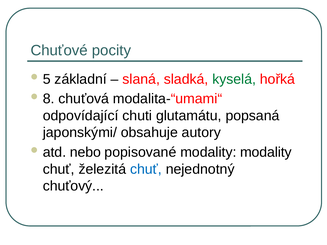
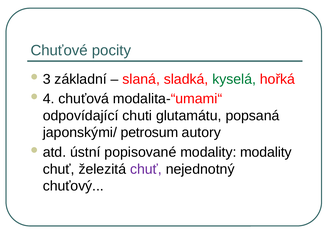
5: 5 -> 3 (47, 79)
8: 8 -> 4 (49, 99)
obsahuje: obsahuje -> petrosum (149, 133)
nebo: nebo -> ústní (85, 152)
chuť colour: blue -> purple (146, 169)
